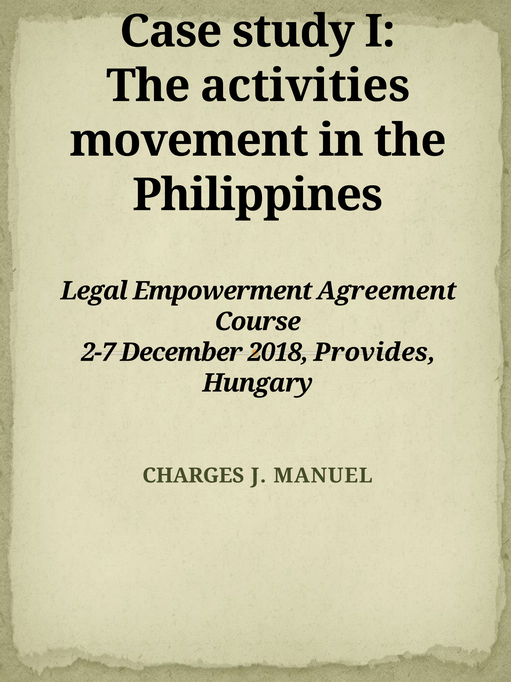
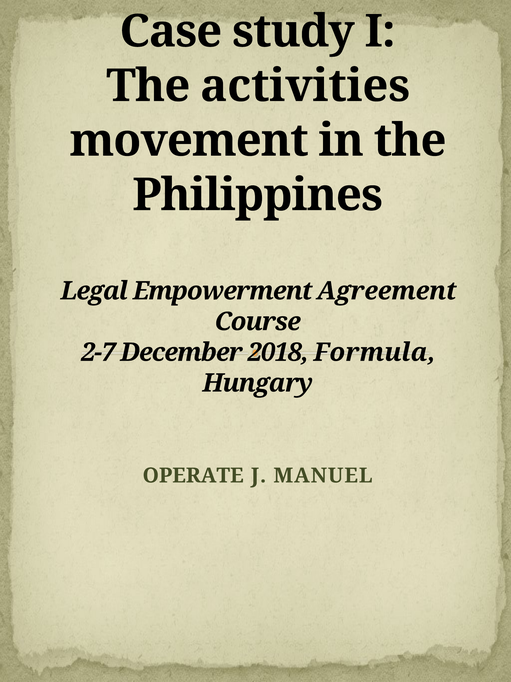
Provides: Provides -> Formula (374, 352)
CHARGES: CHARGES -> OPERATE (193, 475)
